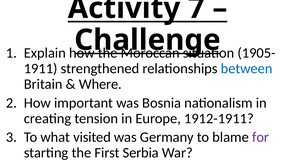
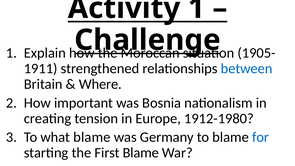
Activity 7: 7 -> 1 (196, 8)
1912-1911: 1912-1911 -> 1912-1980 (219, 118)
what visited: visited -> blame (92, 137)
for colour: purple -> blue (261, 137)
First Serbia: Serbia -> Blame (141, 153)
